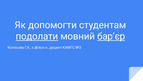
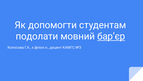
подолати underline: present -> none (37, 36)
